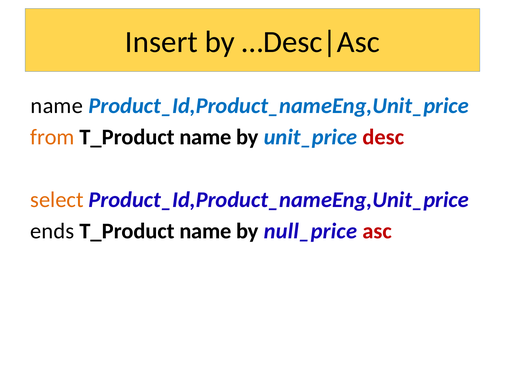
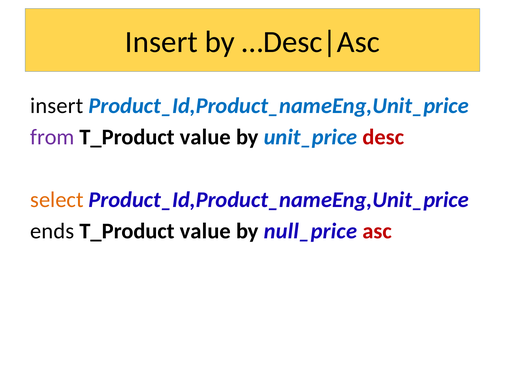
name: name -> insert (57, 106)
from colour: orange -> purple (52, 137)
name: name -> value (205, 137)
name: name -> value (205, 232)
